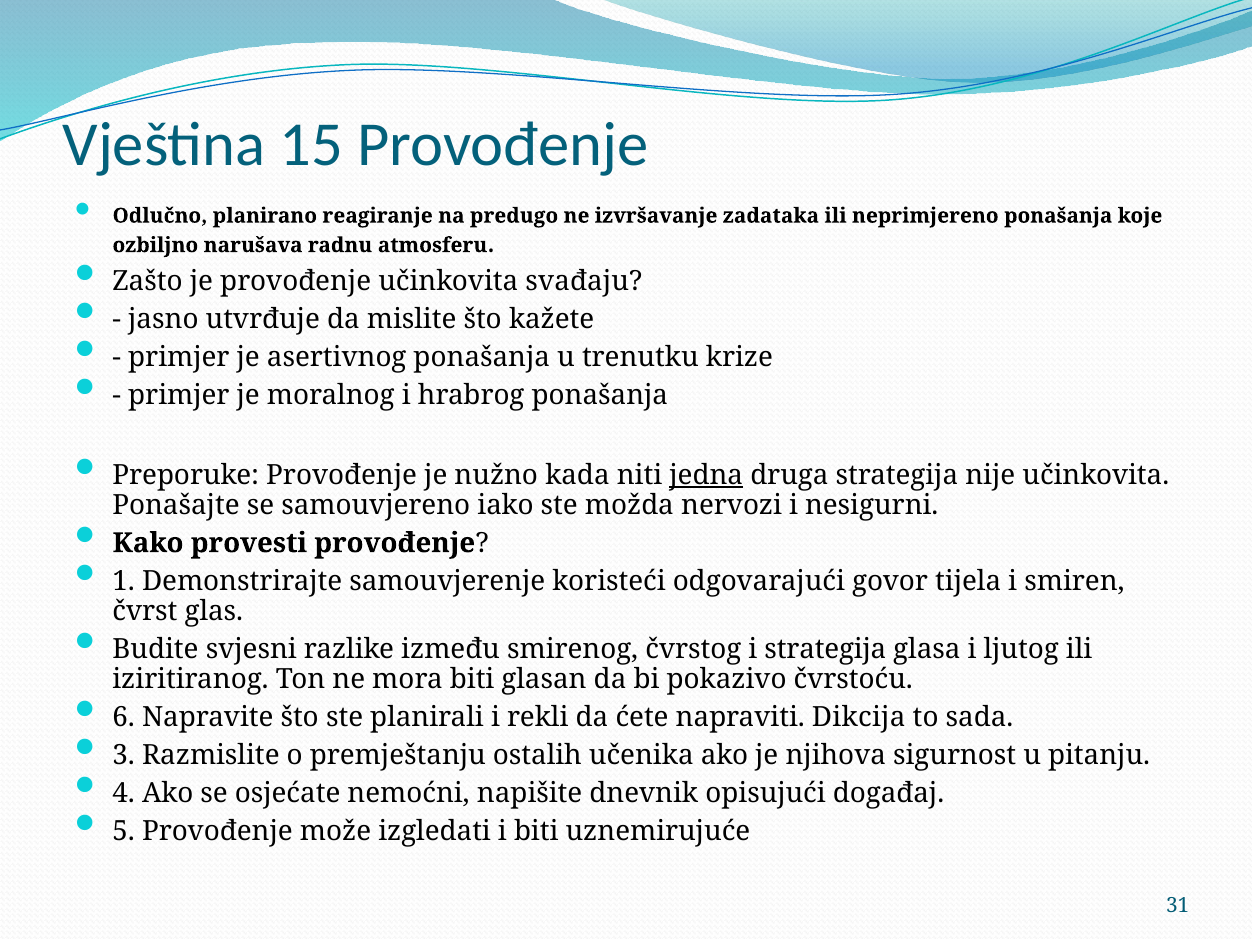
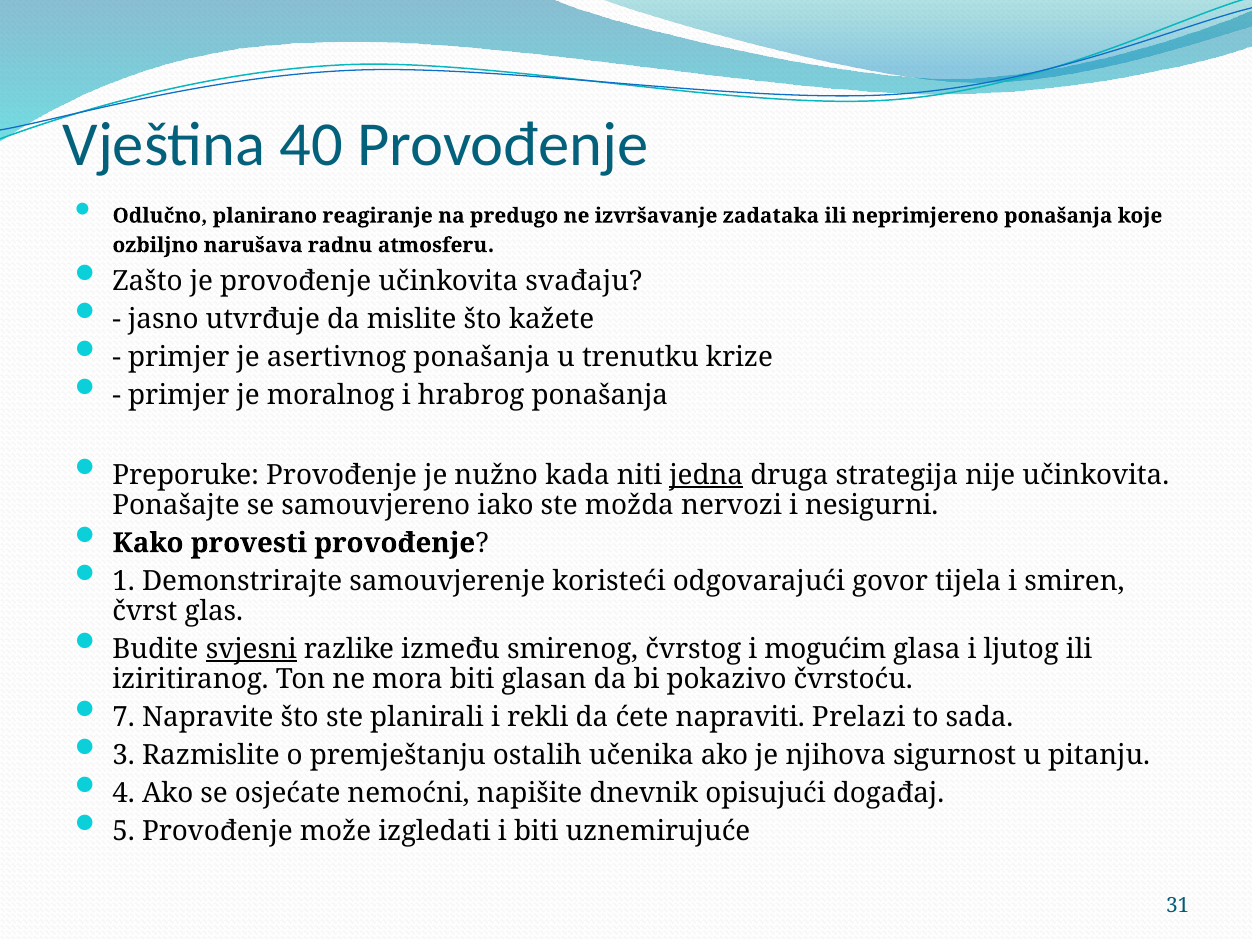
15: 15 -> 40 (311, 144)
svjesni underline: none -> present (251, 649)
i strategija: strategija -> mogućim (825, 649)
6: 6 -> 7 (124, 717)
Dikcija: Dikcija -> Prelazi (859, 717)
